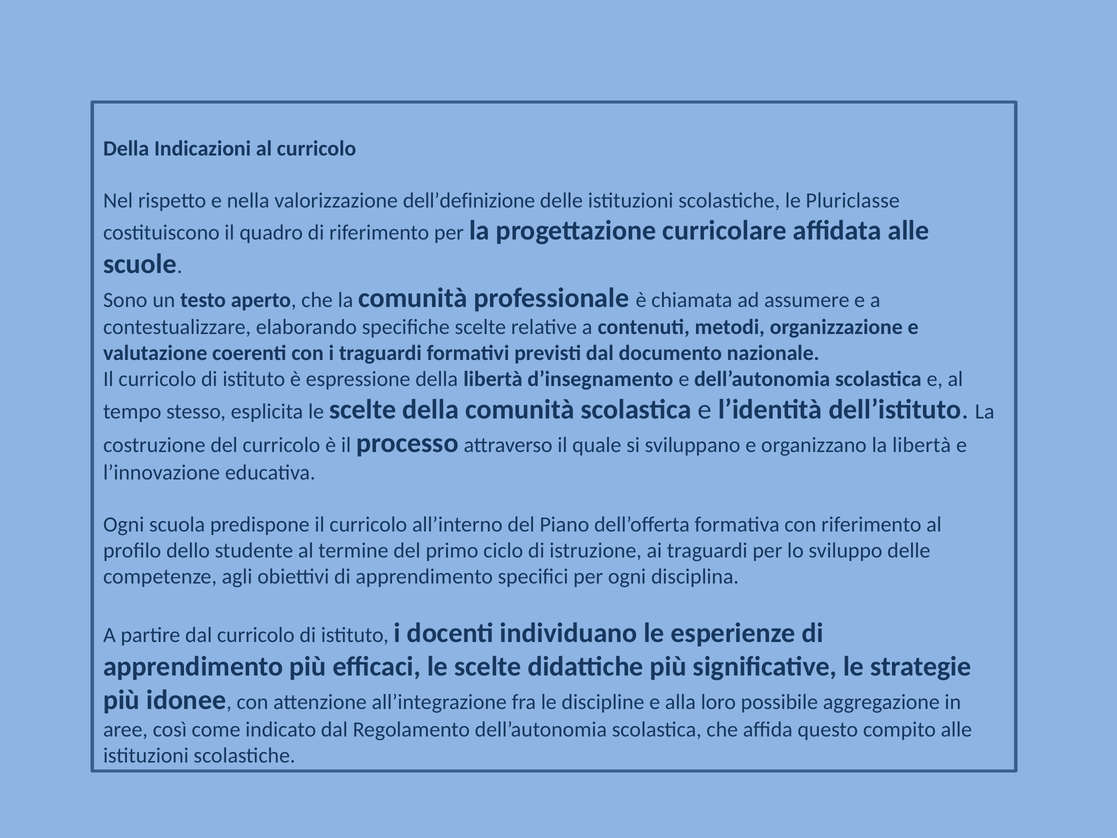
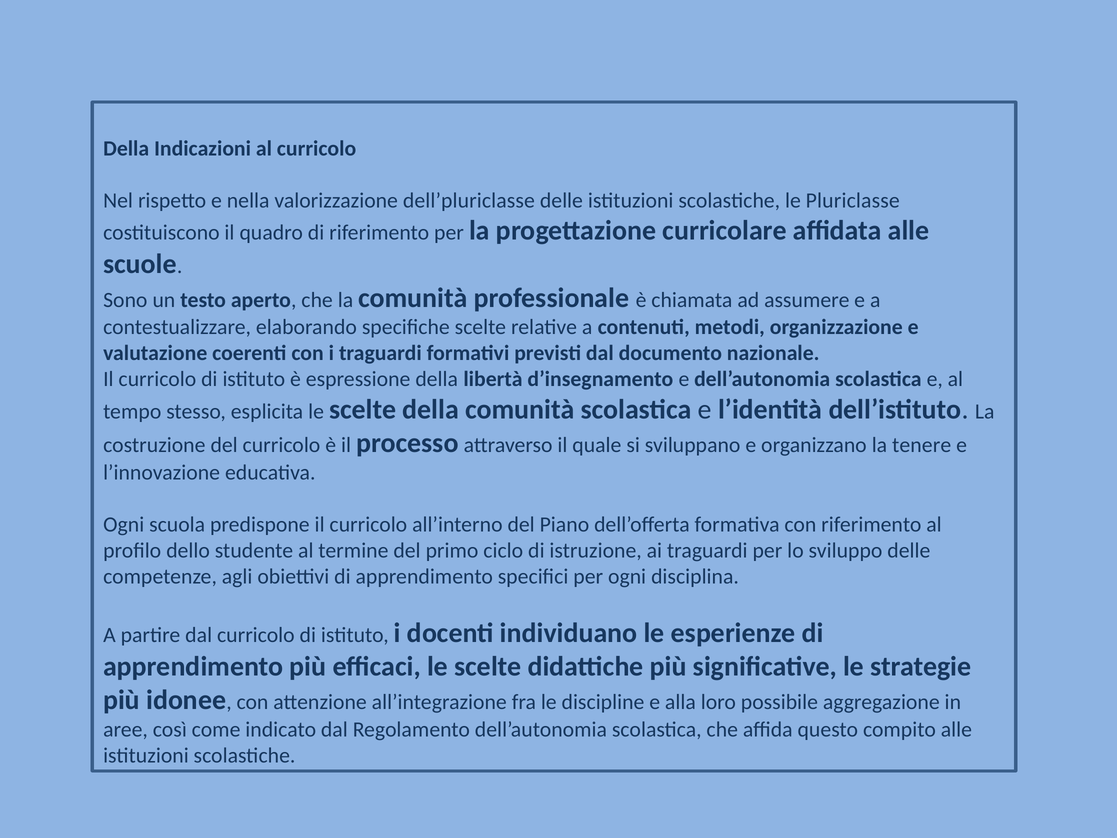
dell’definizione: dell’definizione -> dell’pluriclasse (469, 200)
la libertà: libertà -> tenere (922, 445)
